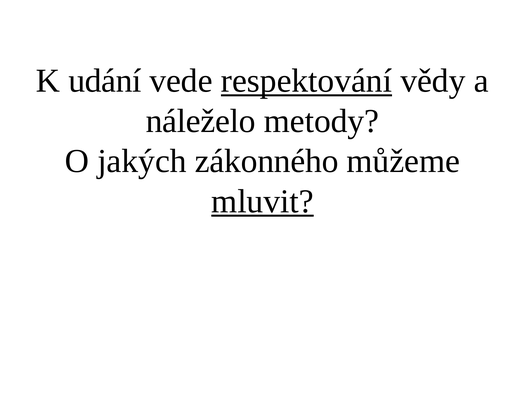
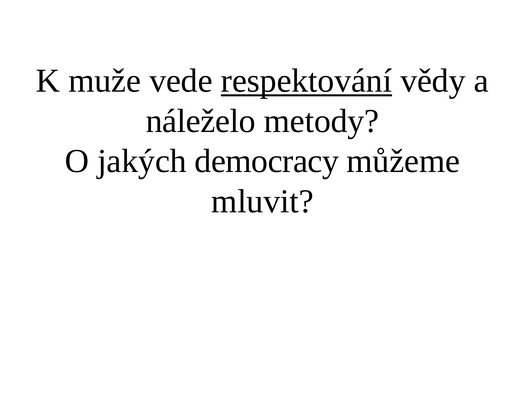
udání: udání -> muže (105, 81)
zákonného: zákonného -> democracy (267, 161)
mluvit underline: present -> none (262, 202)
